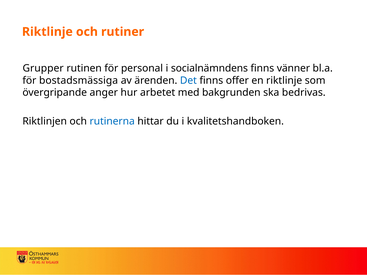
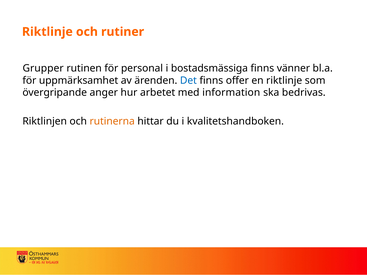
socialnämndens: socialnämndens -> bostadsmässiga (209, 68)
bostadsmässiga: bostadsmässiga -> uppmärksamhet (79, 80)
bakgrunden: bakgrunden -> information (231, 93)
rutinerna colour: blue -> orange (112, 121)
